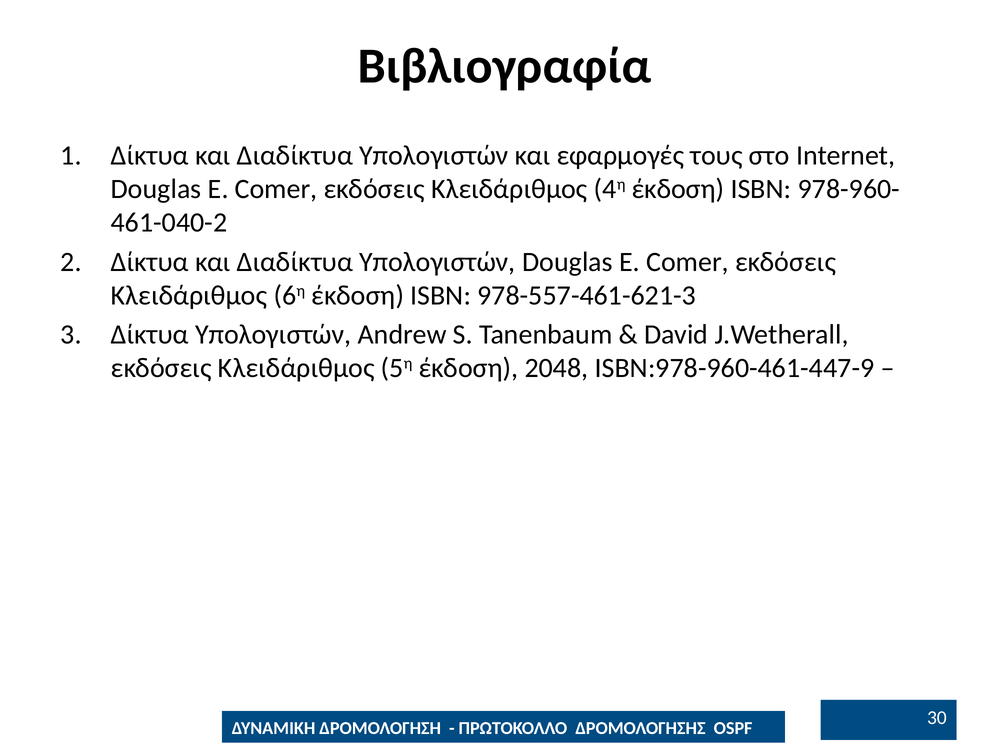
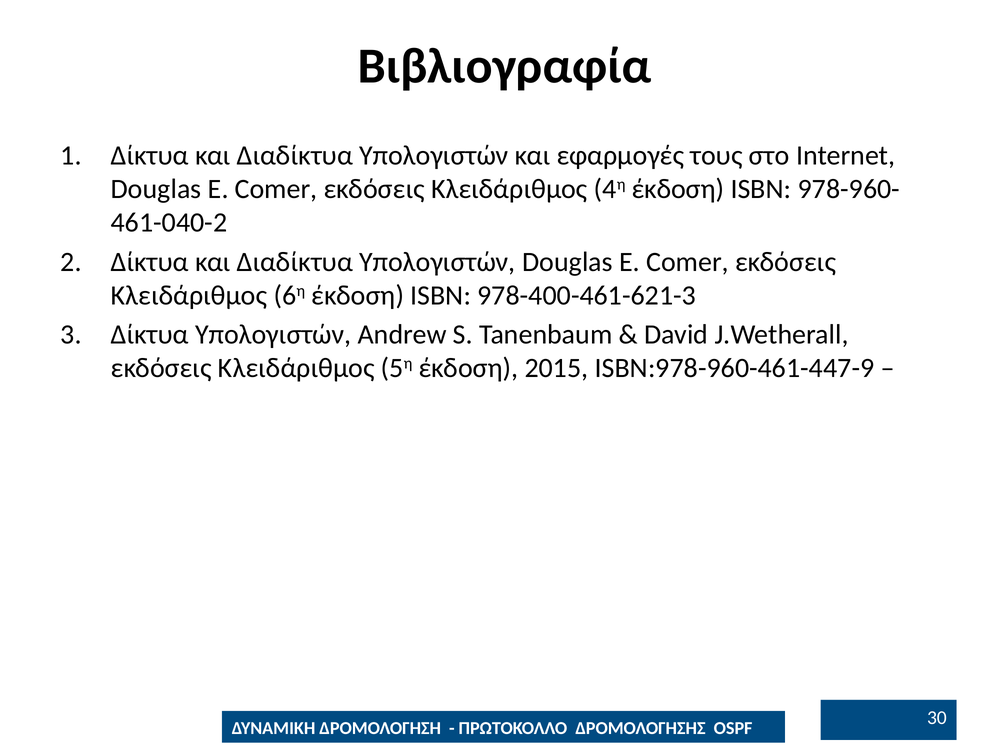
978-557-461-621-3: 978-557-461-621-3 -> 978-400-461-621-3 (587, 295)
2048: 2048 -> 2015 (556, 368)
